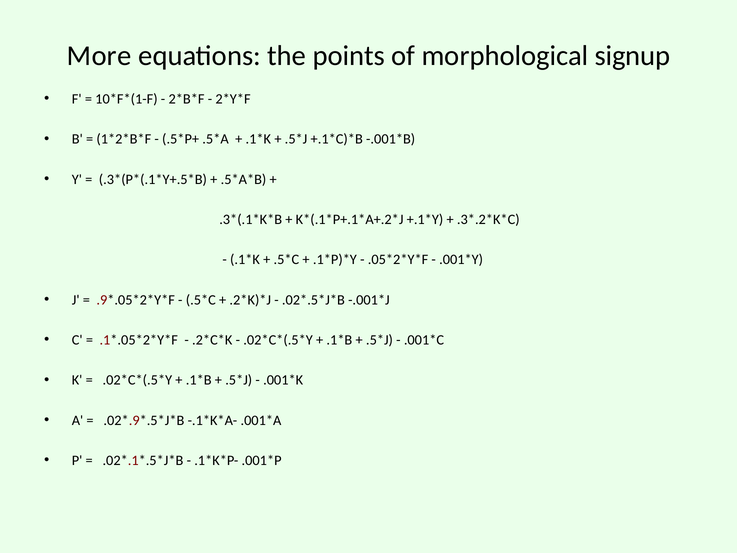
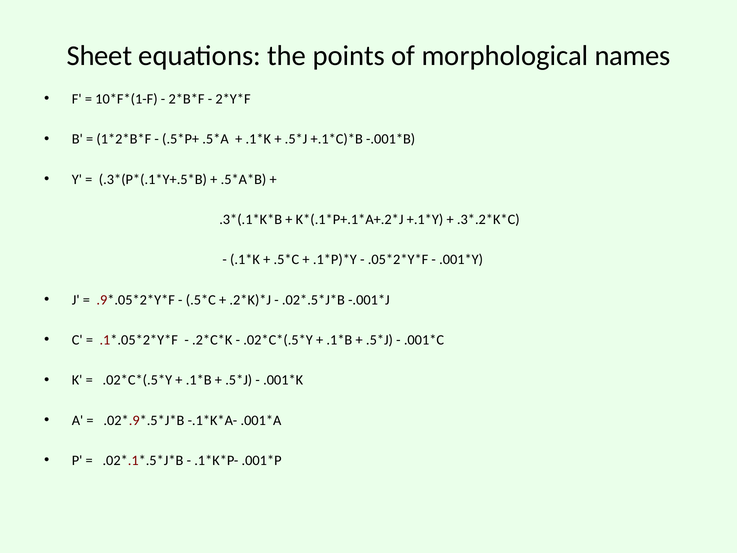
More: More -> Sheet (99, 56)
signup: signup -> names (633, 56)
